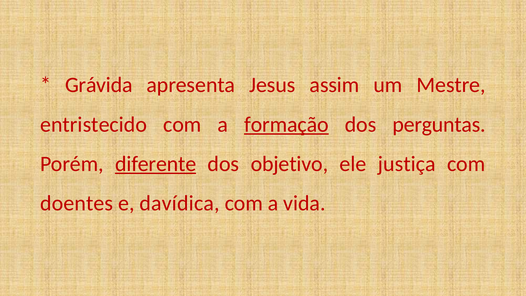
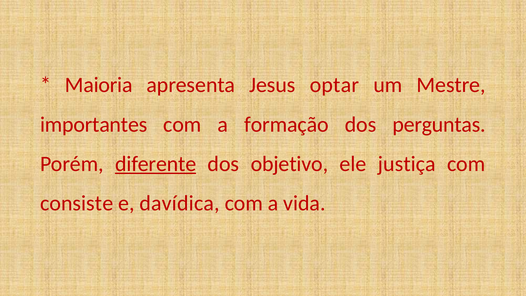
Grávida: Grávida -> Maioria (99, 85)
assim: assim -> optar (334, 85)
entristecido: entristecido -> importantes (94, 124)
formação underline: present -> none (286, 124)
doentes: doentes -> consiste (77, 203)
